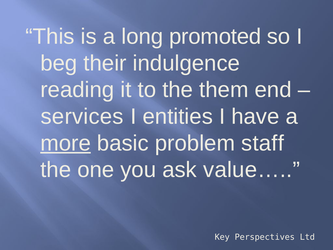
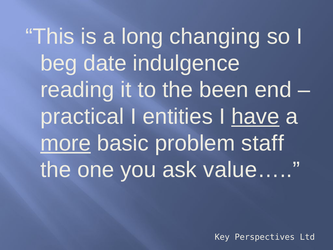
promoted: promoted -> changing (215, 37)
their: their -> date (105, 63)
them: them -> been (224, 90)
services: services -> practical (82, 116)
have underline: none -> present (255, 116)
